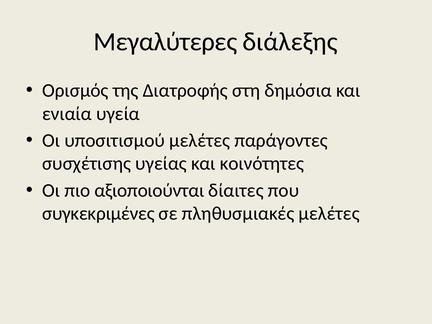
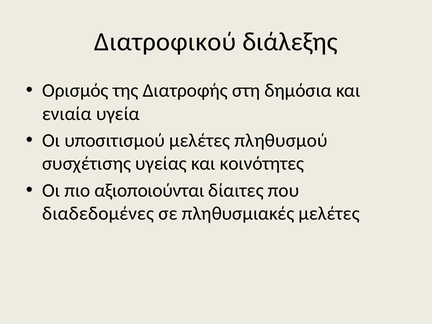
Μεγαλύτερες: Μεγαλύτερες -> Διατροφικού (165, 42)
παράγοντες: παράγοντες -> πληθυσμού (281, 141)
συγκεκριμένες: συγκεκριμένες -> διαδεδομένες (98, 214)
